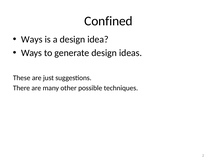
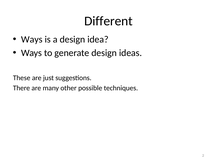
Confined: Confined -> Different (108, 21)
